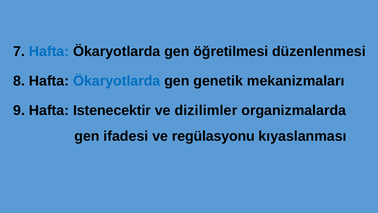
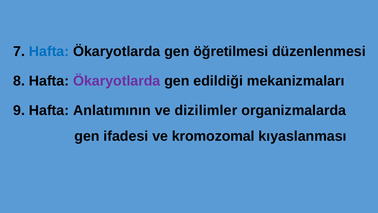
Ökaryotlarda colour: blue -> purple (117, 81)
genetik: genetik -> edildiği (218, 81)
Istenecektir: Istenecektir -> Anlatımının (112, 110)
regülasyonu: regülasyonu -> kromozomal (213, 136)
